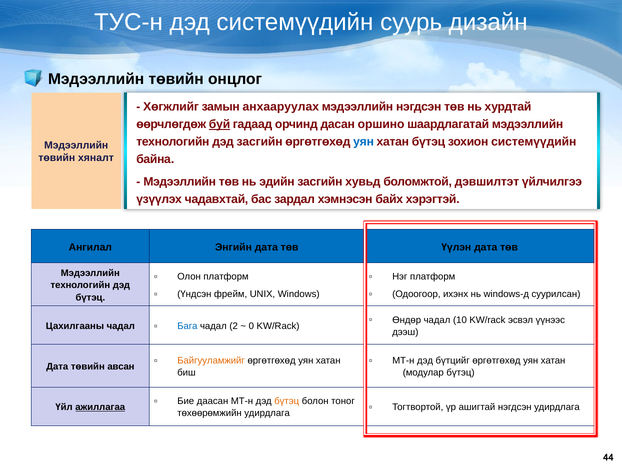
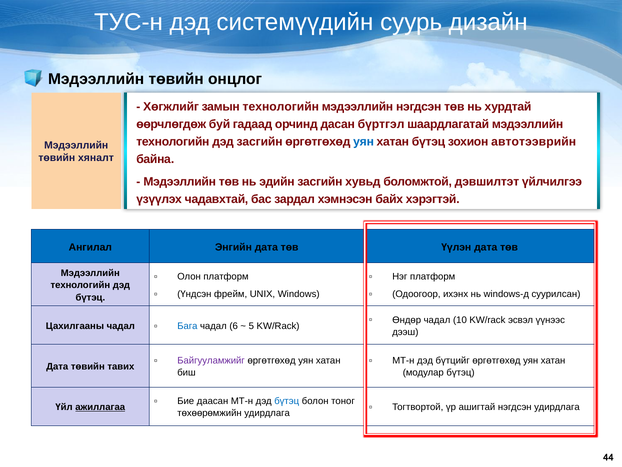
замын анхааруулах: анхааруулах -> технологийн (281, 107)
буй underline: present -> none (220, 124)
оршино: оршино -> бүртгэл (381, 124)
зохион системүүдийн: системүүдийн -> автотээврийн (534, 142)
2: 2 -> 6 (234, 326)
0: 0 -> 5 (251, 326)
Байгууламжийг colour: orange -> purple (211, 360)
авсан: авсан -> тавих (121, 366)
бүтэц colour: orange -> blue (287, 401)
